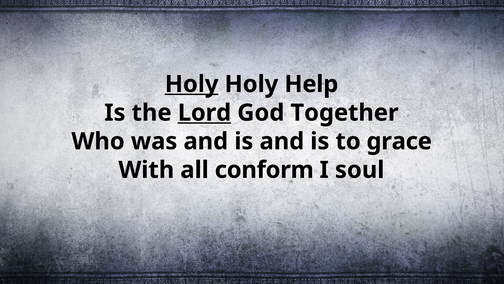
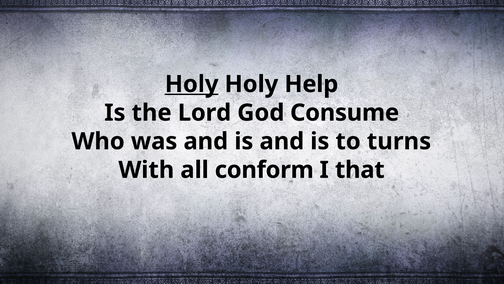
Lord underline: present -> none (204, 113)
Together: Together -> Consume (345, 113)
grace: grace -> turns (399, 141)
soul: soul -> that (360, 170)
